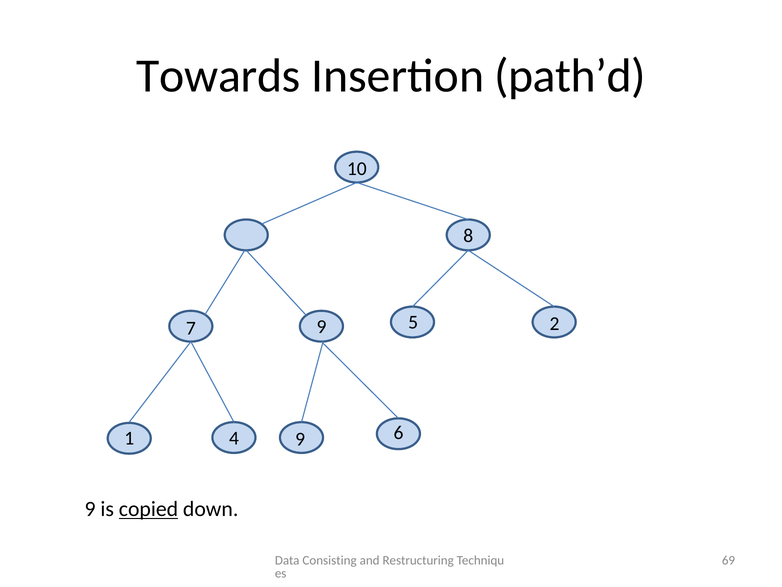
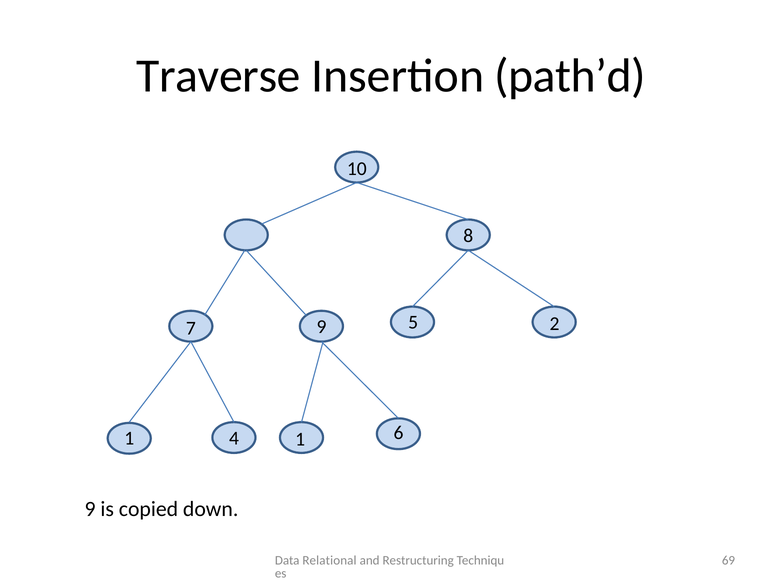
Towards: Towards -> Traverse (219, 76)
4 9: 9 -> 1 (300, 439)
copied underline: present -> none (148, 509)
Consisting: Consisting -> Relational (329, 560)
